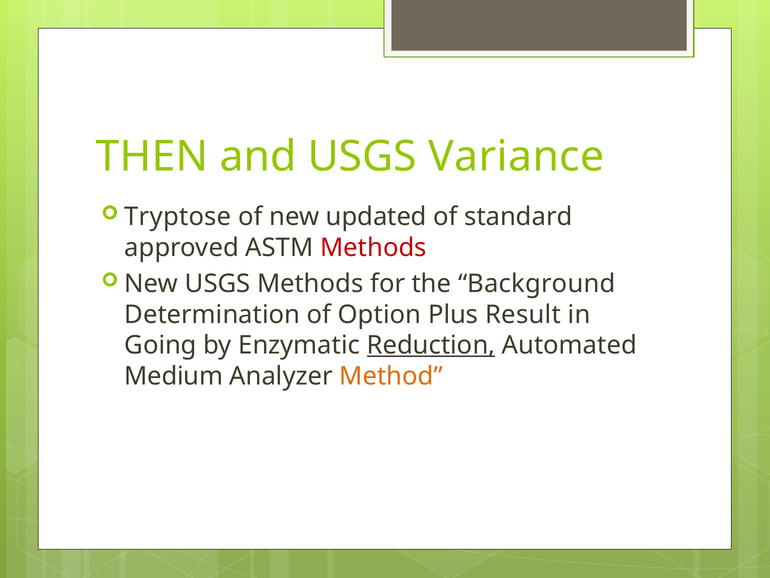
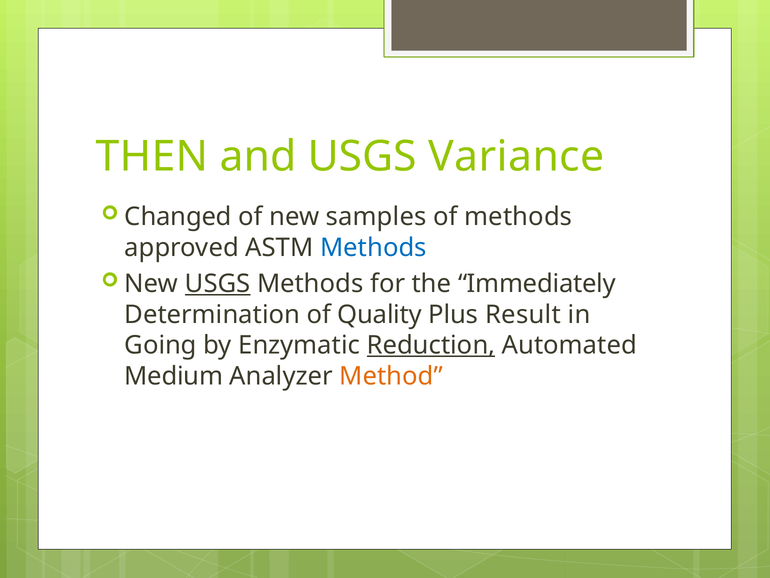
Tryptose: Tryptose -> Changed (178, 217)
updated: updated -> samples (376, 217)
of standard: standard -> methods (518, 217)
Methods colour: red -> blue (373, 248)
USGS underline: none -> present (218, 283)
Background: Background -> Immediately (537, 283)
Option: Option -> Quality (380, 314)
